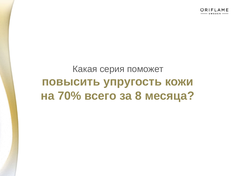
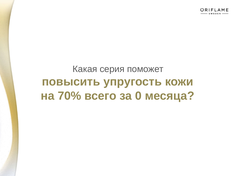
8: 8 -> 0 (138, 96)
